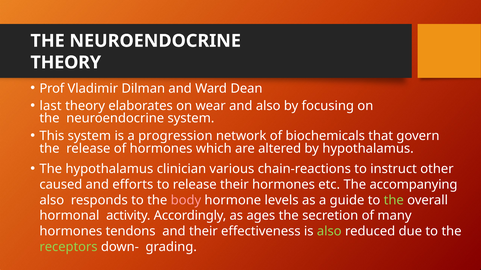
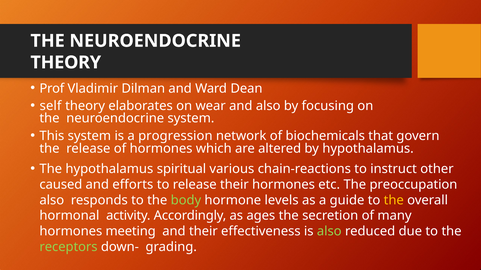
last: last -> self (51, 106)
clinician: clinician -> spiritual (182, 169)
accompanying: accompanying -> preoccupation (413, 185)
body colour: pink -> light green (186, 200)
the colour: light green -> yellow (394, 200)
tendons: tendons -> meeting (131, 232)
